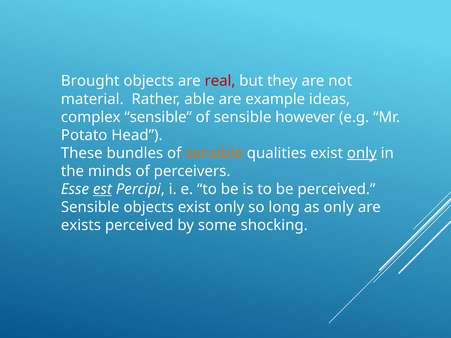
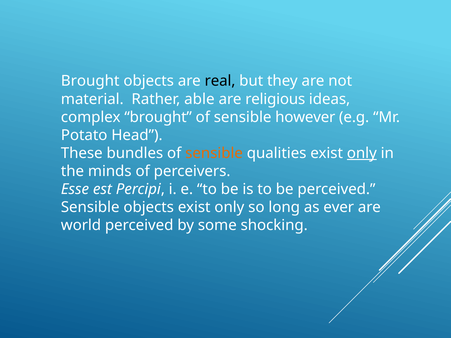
real colour: red -> black (220, 81)
example: example -> religious (275, 99)
complex sensible: sensible -> brought (158, 117)
est underline: present -> none (102, 189)
as only: only -> ever (339, 207)
exists: exists -> world (81, 225)
